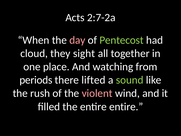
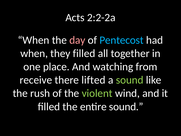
2:7-2a: 2:7-2a -> 2:2-2a (101, 18)
Pentecost colour: light green -> light blue (122, 40)
cloud: cloud -> when (34, 53)
they sight: sight -> filled (84, 53)
periods: periods -> receive (36, 80)
violent colour: pink -> light green (97, 93)
entire entire: entire -> sound (126, 106)
